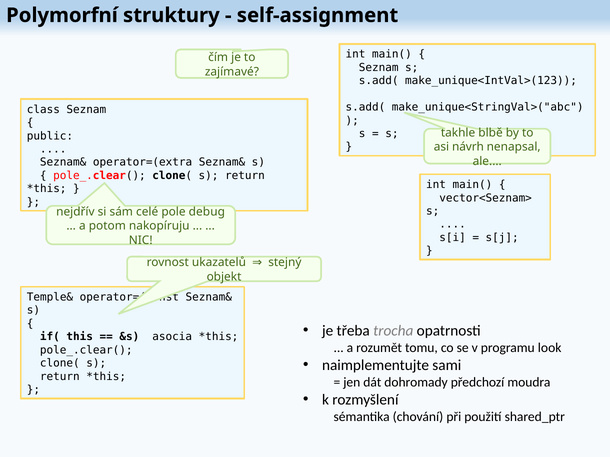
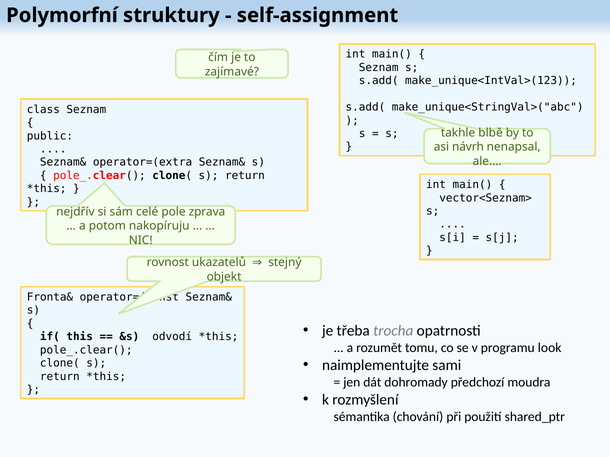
debug: debug -> zprava (207, 212)
Temple&: Temple& -> Fronta& (50, 297)
asocia: asocia -> odvodí (172, 337)
